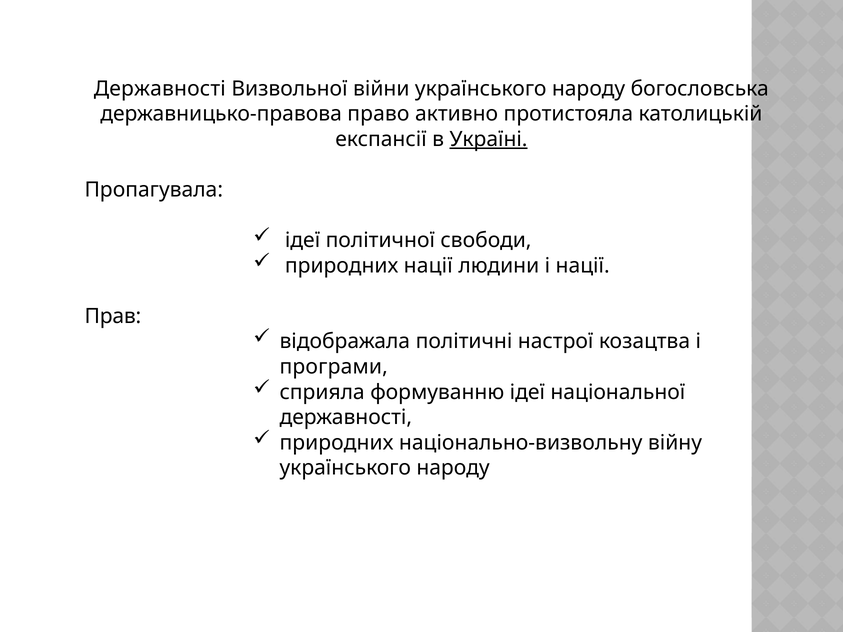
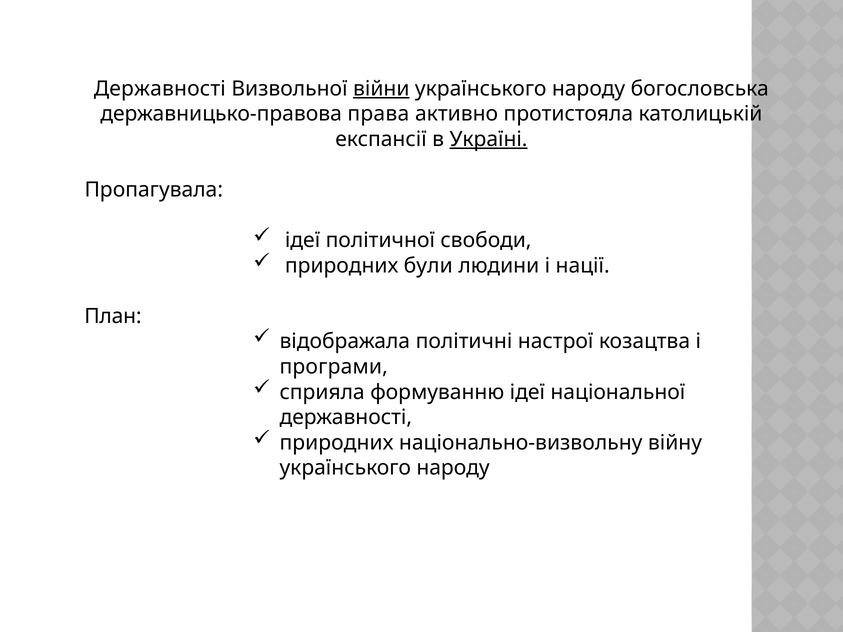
війни underline: none -> present (381, 89)
право: право -> права (378, 114)
природних нації: нації -> були (428, 266)
Прав: Прав -> План (113, 316)
